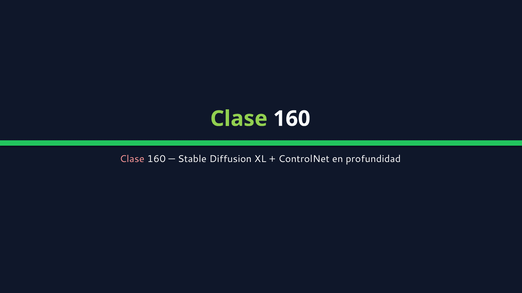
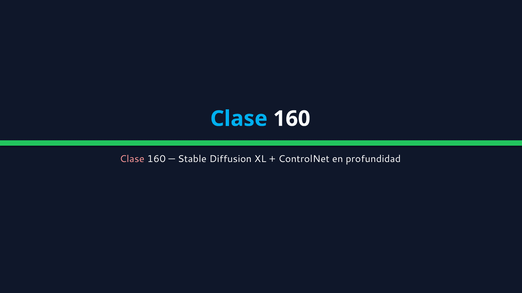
Clase colour: light green -> light blue (239, 119)
